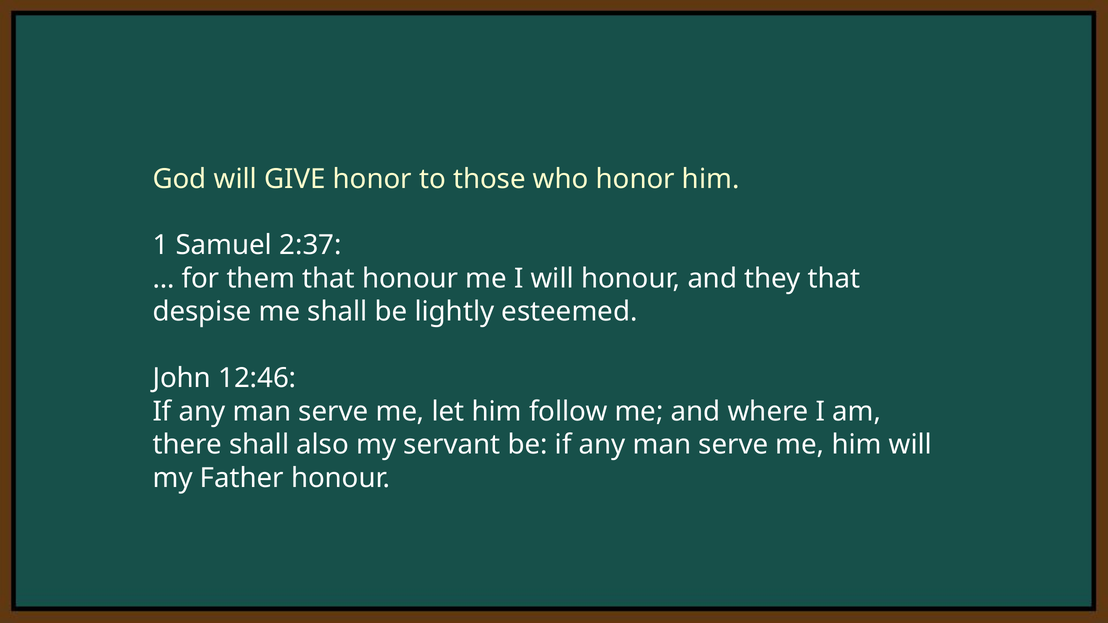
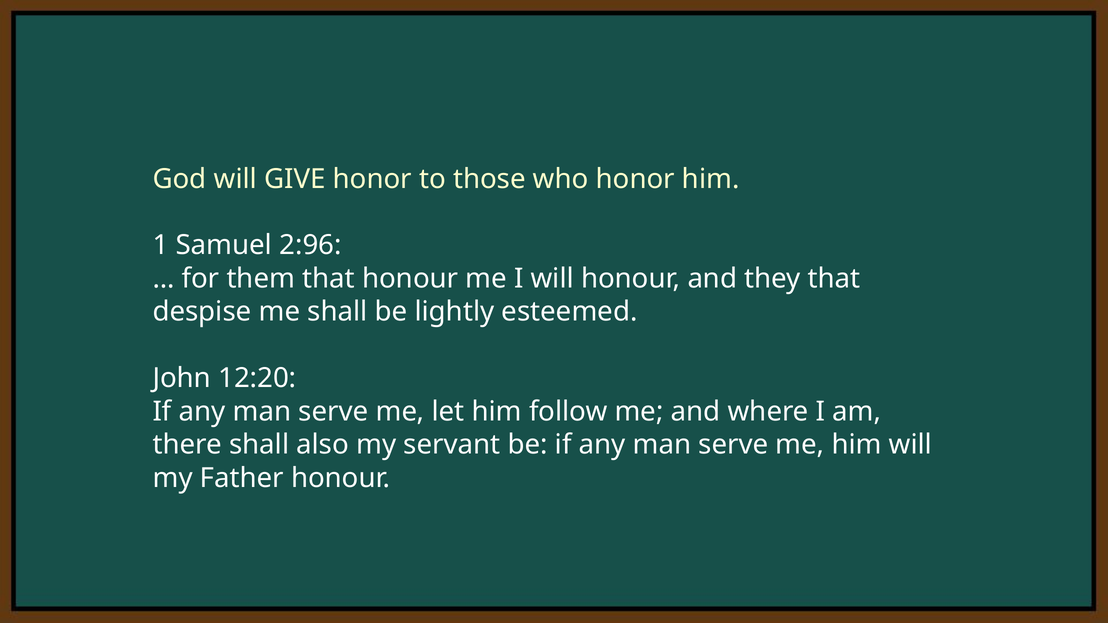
2:37: 2:37 -> 2:96 (311, 245)
12:46: 12:46 -> 12:20 (257, 378)
